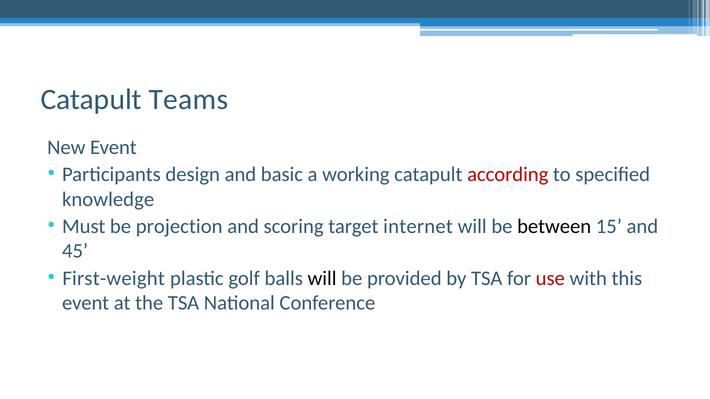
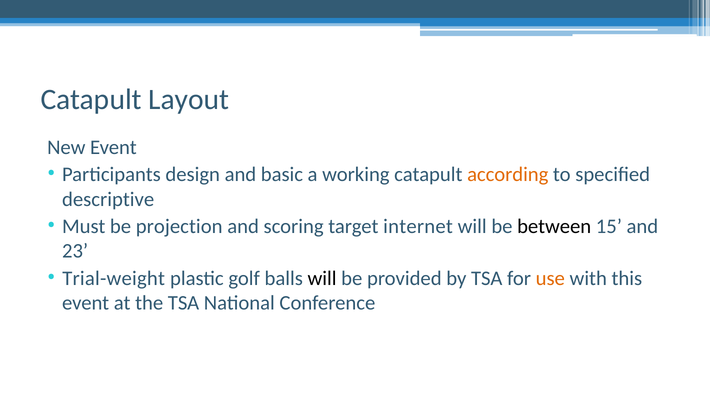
Teams: Teams -> Layout (189, 100)
according colour: red -> orange (508, 175)
knowledge: knowledge -> descriptive (108, 199)
45: 45 -> 23 (75, 251)
First-weight: First-weight -> Trial-weight (114, 278)
use colour: red -> orange (550, 278)
